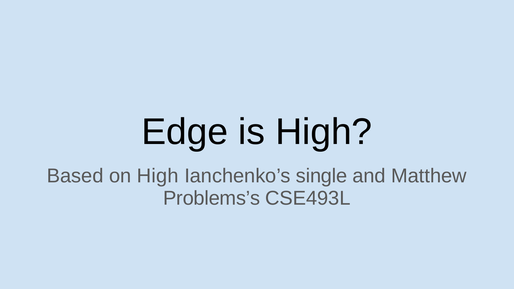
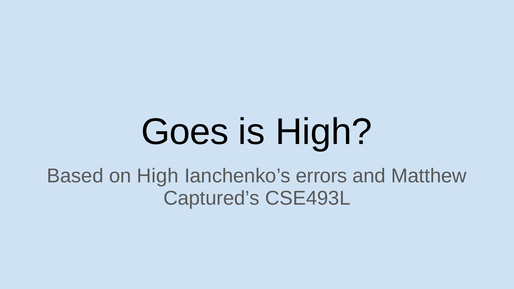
Edge: Edge -> Goes (185, 132)
single: single -> errors (322, 176)
Problems’s: Problems’s -> Captured’s (212, 198)
